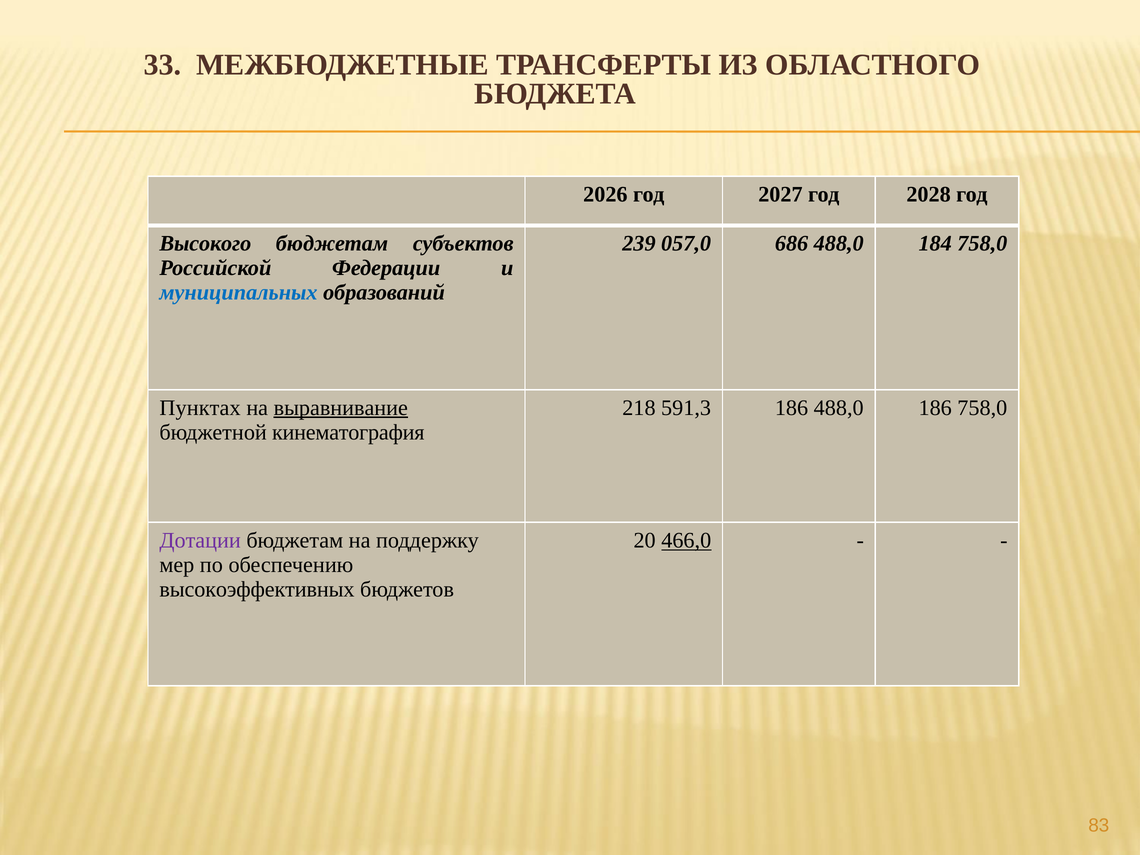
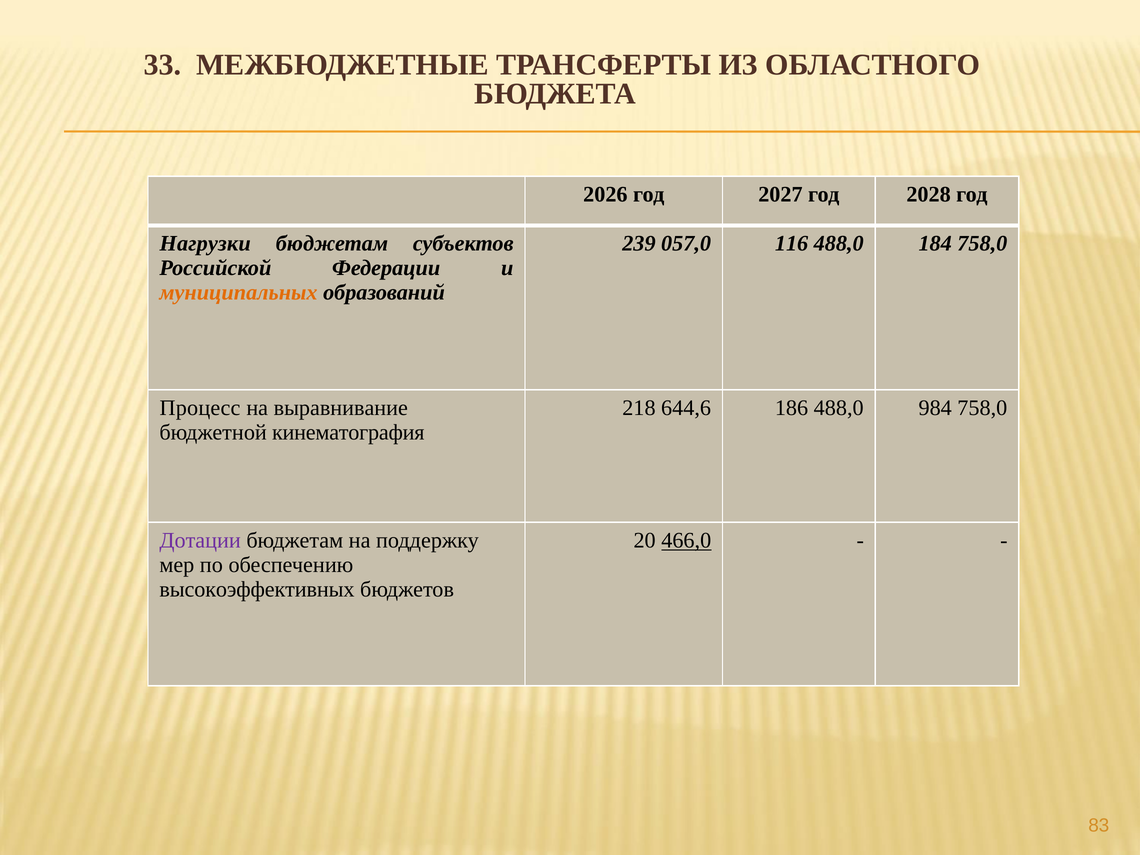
Высокого: Высокого -> Нагрузки (205, 244)
686: 686 -> 116 (792, 244)
муниципальных colour: blue -> orange (238, 293)
Пунктах: Пунктах -> Процесс (200, 408)
выравнивание underline: present -> none (341, 408)
591,3: 591,3 -> 644,6 (686, 408)
488,0 186: 186 -> 984 (935, 408)
